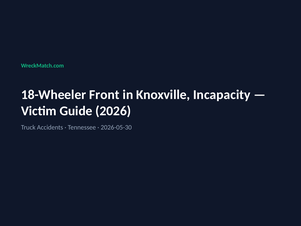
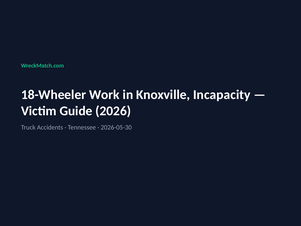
Front: Front -> Work (104, 95)
